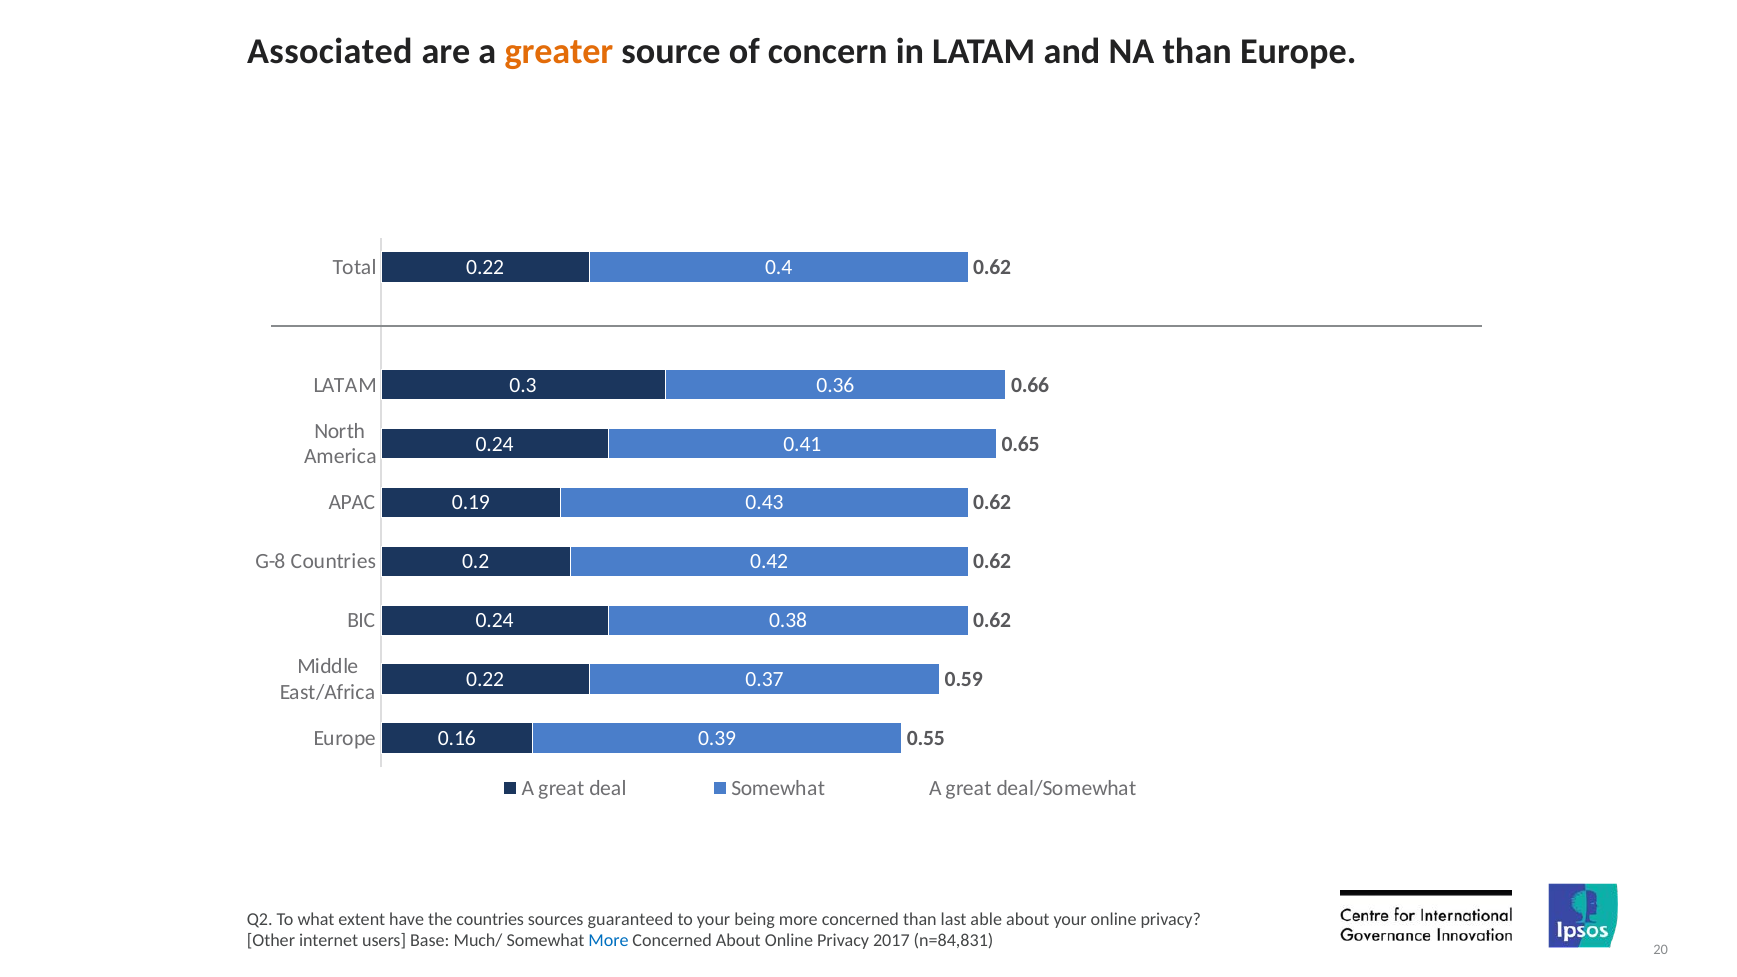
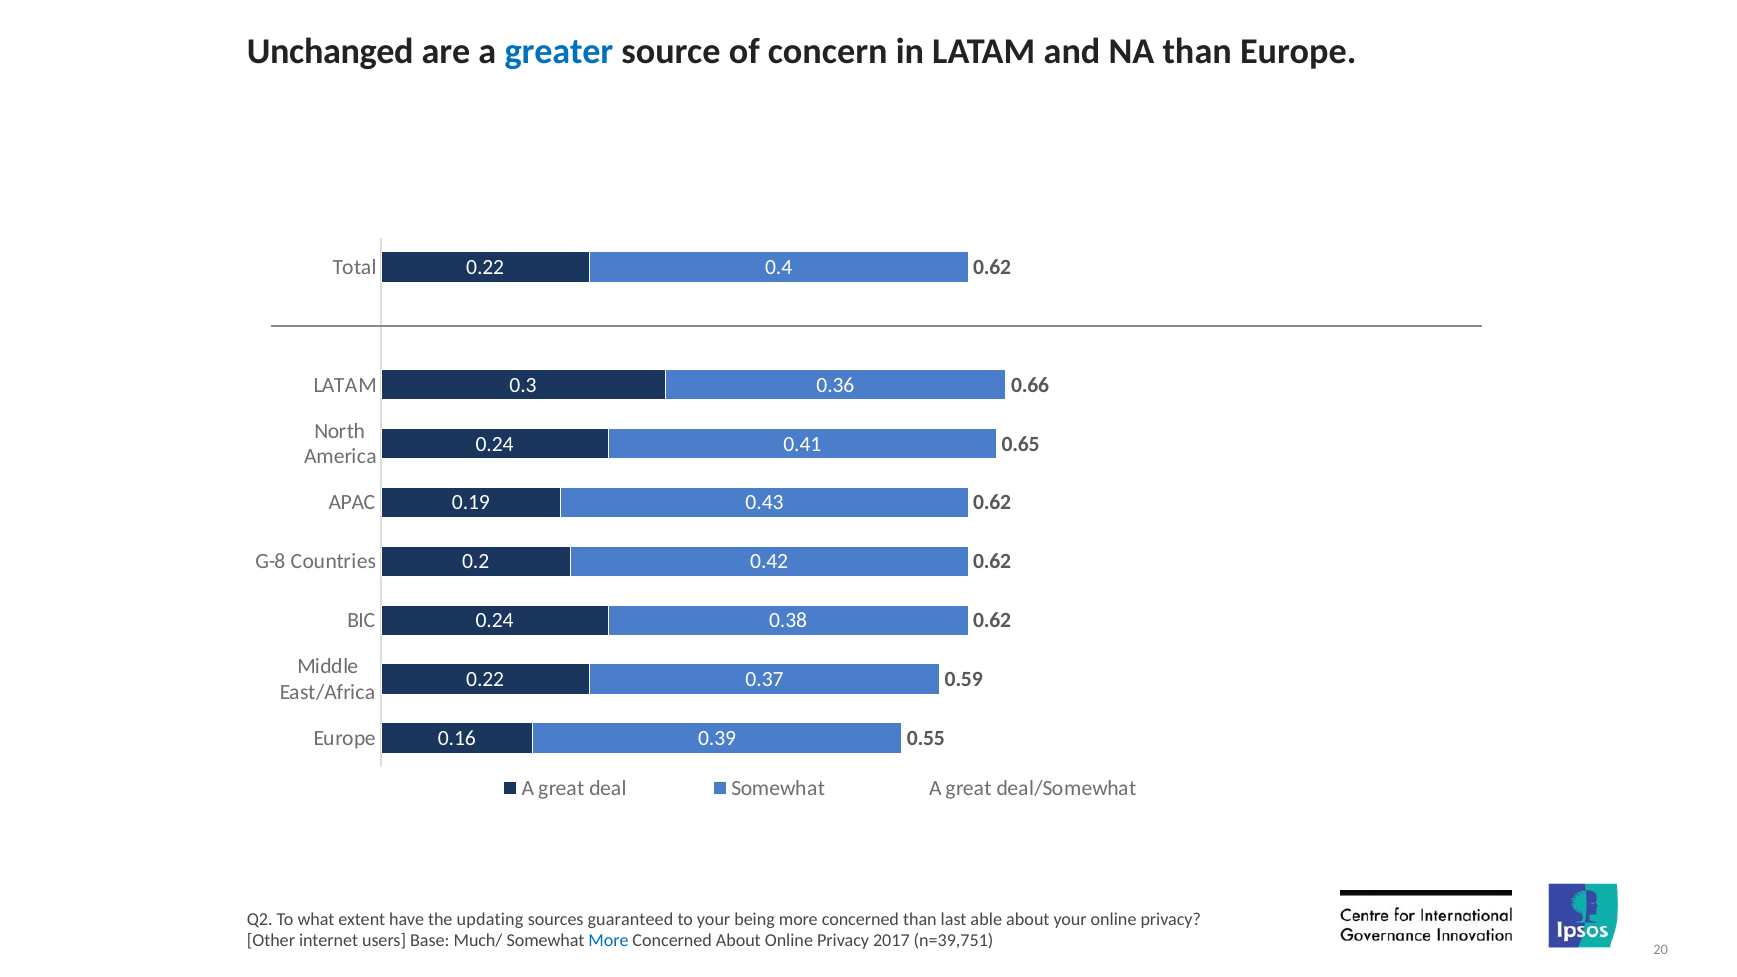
Associated: Associated -> Unchanged (330, 52)
greater colour: orange -> blue (559, 52)
the countries: countries -> updating (490, 920)
n=84,831: n=84,831 -> n=39,751 (954, 940)
